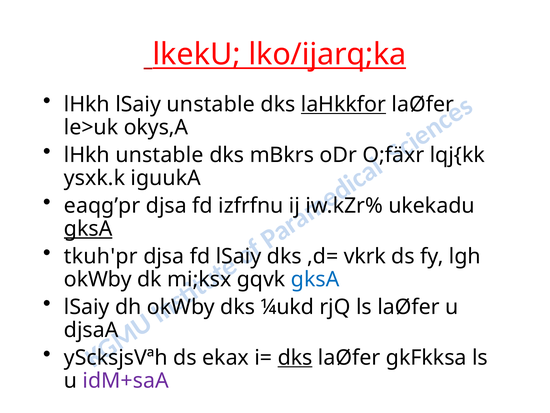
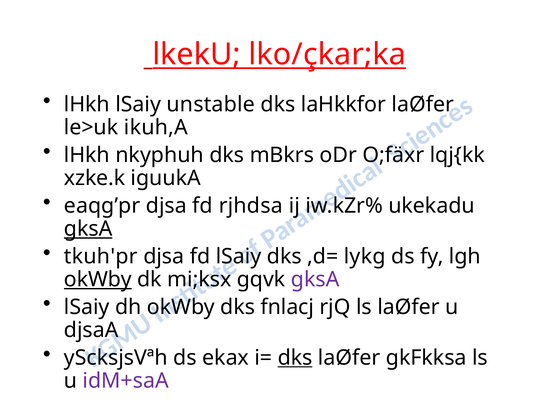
lko/ijarq;ka: lko/ijarq;ka -> lko/çkar;ka (327, 54)
laHkkfor underline: present -> none (343, 104)
okys,A: okys,A -> ikuh,A (156, 127)
lHkh unstable: unstable -> nkyphuh (160, 155)
ysxk.k: ysxk.k -> xzke.k (95, 178)
izfrfnu: izfrfnu -> rjhdsa (251, 205)
vkrk: vkrk -> lykg (365, 256)
okWby underline: none -> present (98, 279)
gksA colour: blue -> purple (315, 279)
¼ukd: ¼ukd -> fnlacj (287, 307)
